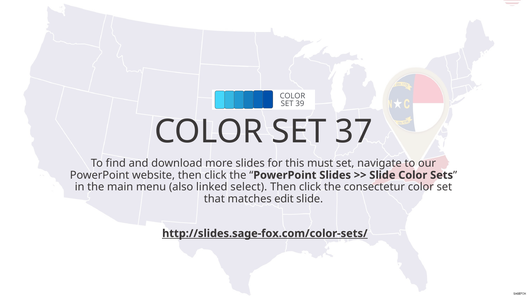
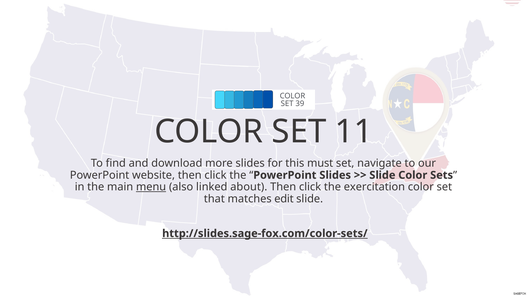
37: 37 -> 11 (354, 132)
menu underline: none -> present (151, 187)
select: select -> about (249, 187)
consectetur: consectetur -> exercitation (374, 187)
